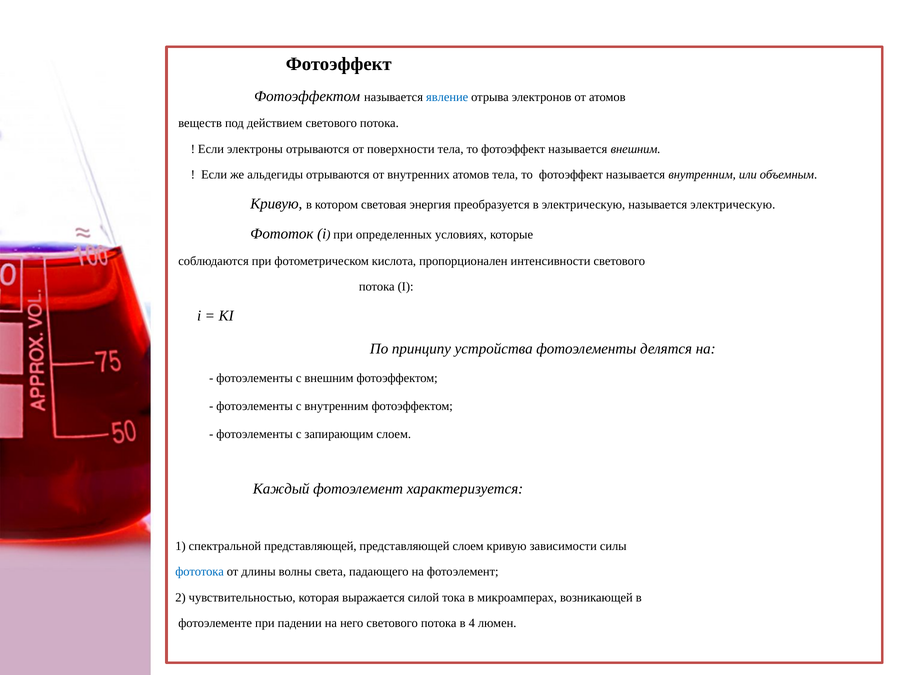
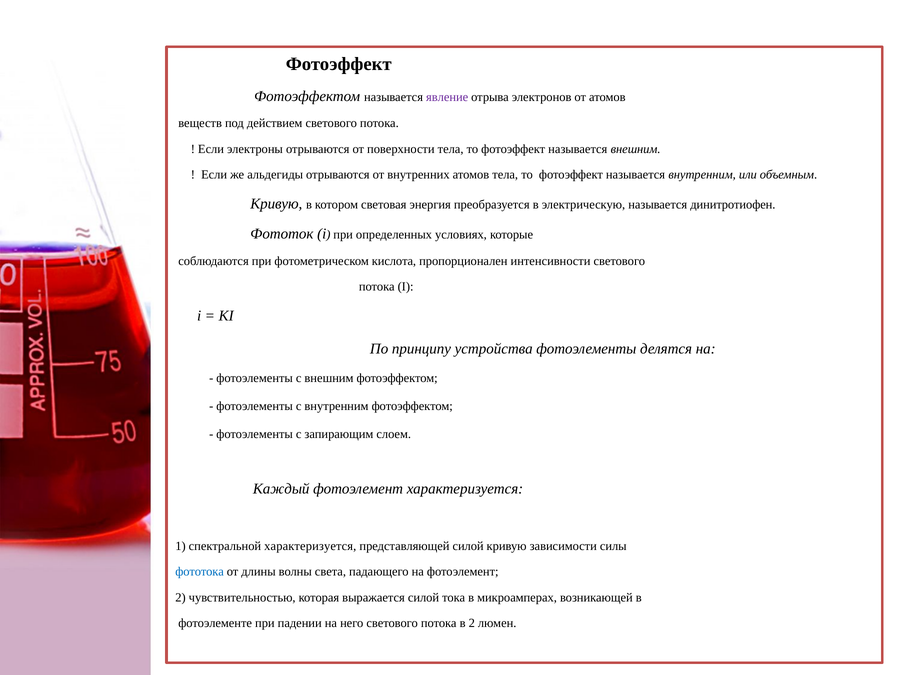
явление colour: blue -> purple (447, 97)
называется электрическую: электрическую -> динитротиофен (733, 205)
спектральной представляющей: представляющей -> характеризуется (310, 546)
представляющей слоем: слоем -> силой (468, 546)
в 4: 4 -> 2 (472, 623)
